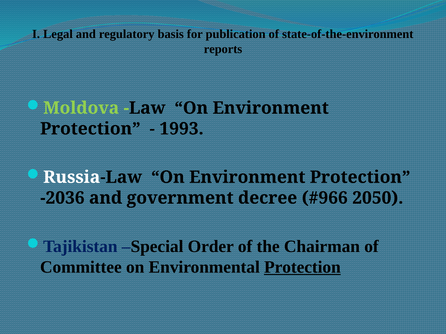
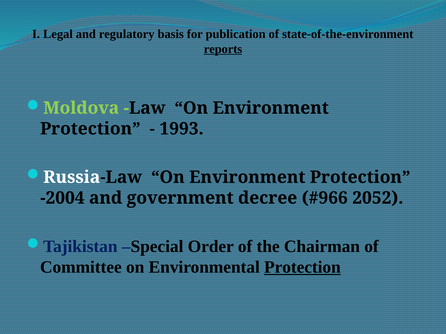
reports underline: none -> present (223, 49)
-2036: -2036 -> -2004 (62, 198)
2050: 2050 -> 2052 (378, 198)
